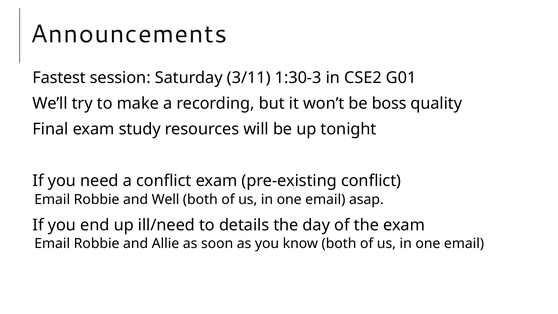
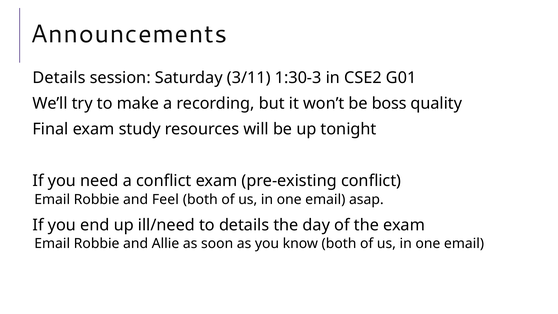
Fastest: Fastest -> Details (59, 78)
Well: Well -> Feel (165, 199)
